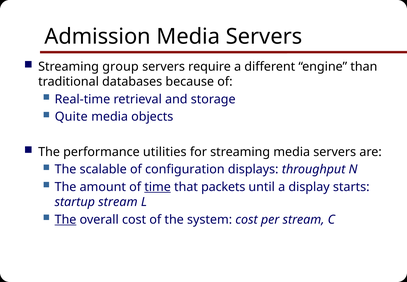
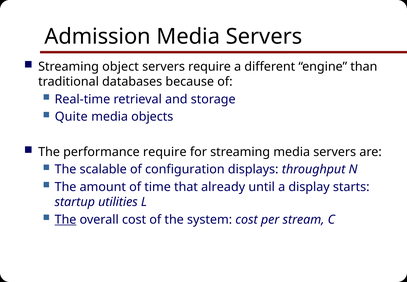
group: group -> object (120, 67)
performance utilities: utilities -> require (165, 152)
time underline: present -> none (158, 187)
packets: packets -> already (223, 187)
startup stream: stream -> utilities (118, 202)
